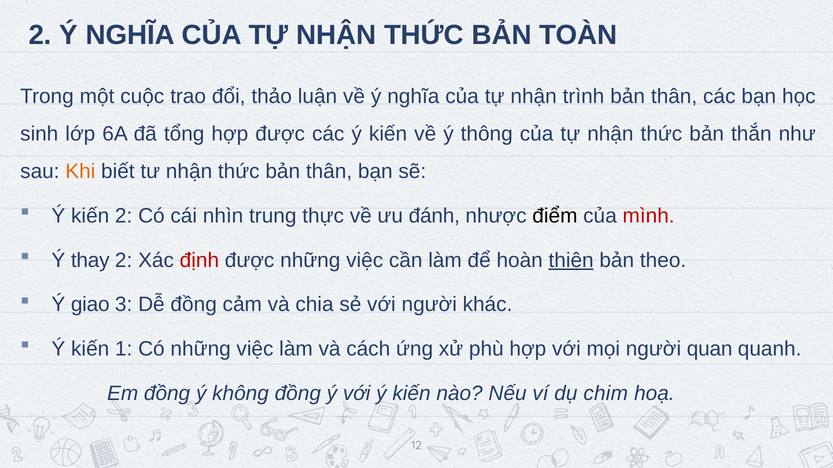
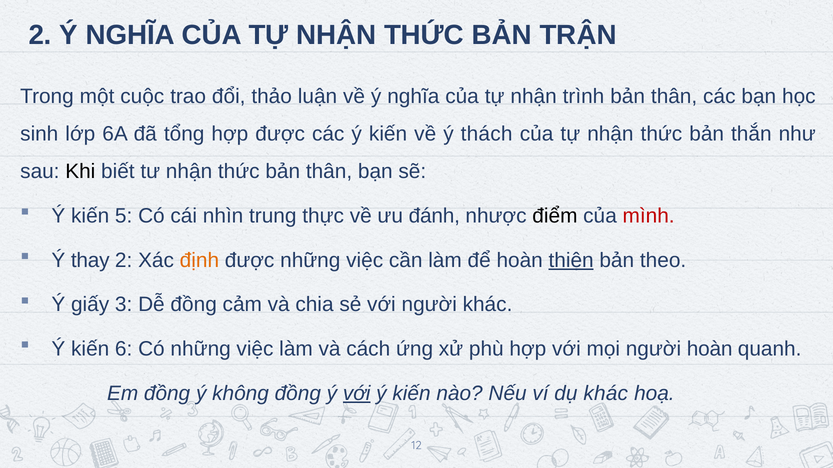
TOÀN: TOÀN -> TRẬN (578, 35)
thông: thông -> thách (487, 134)
Khi colour: orange -> black (80, 172)
kiến 2: 2 -> 5 (124, 216)
định colour: red -> orange (199, 261)
giao: giao -> giấy (90, 305)
1: 1 -> 6 (124, 349)
người quan: quan -> hoàn (710, 349)
với underline: none -> present (357, 394)
dụ chim: chim -> khác (606, 394)
